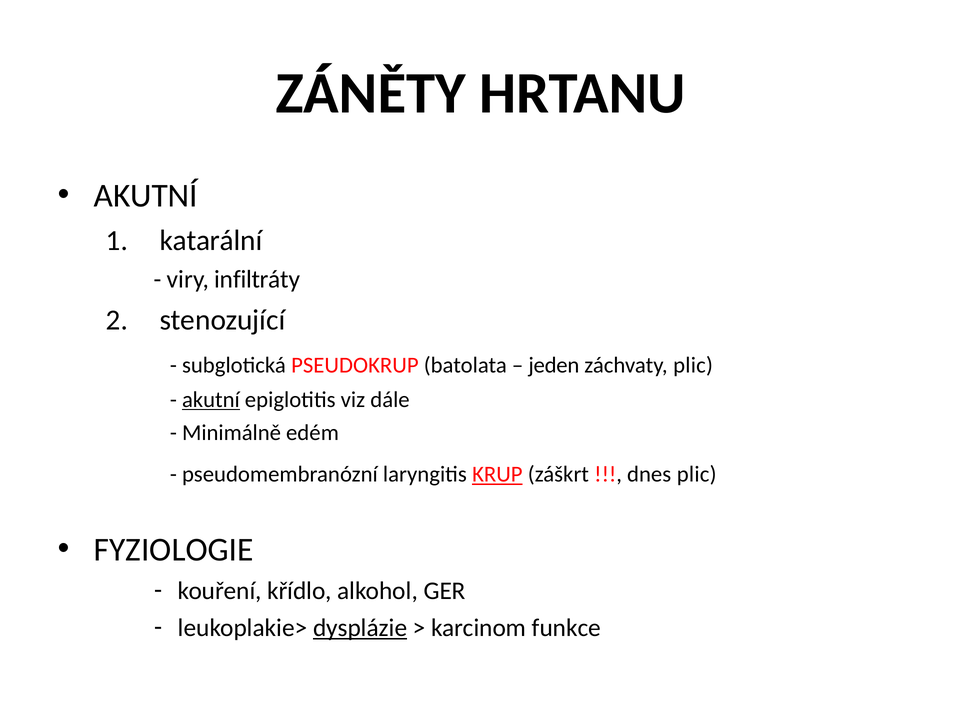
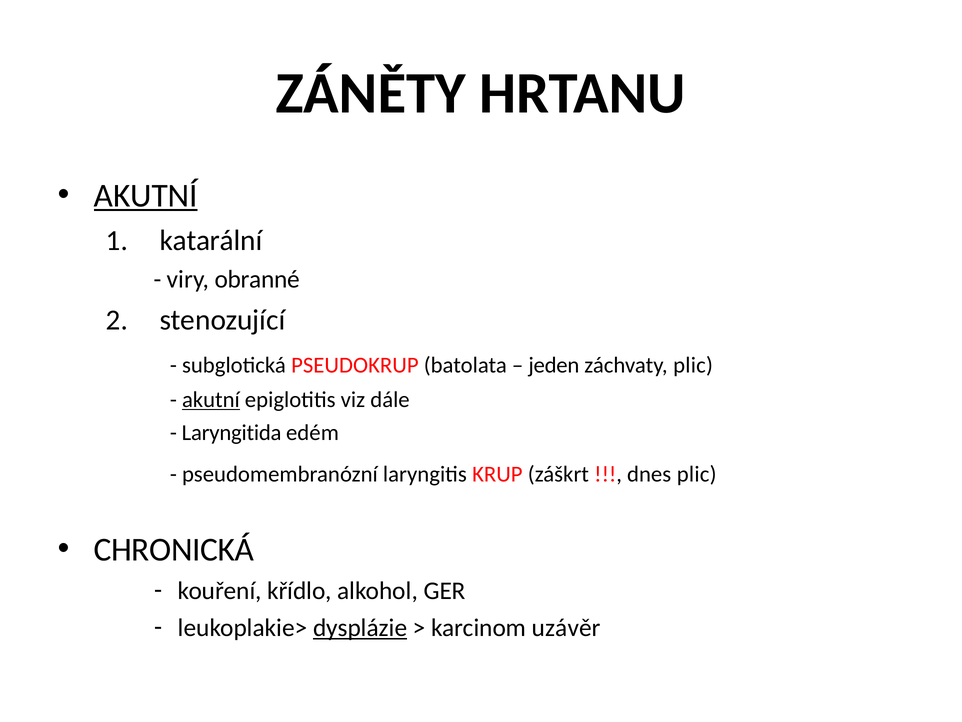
AKUTNÍ underline: none -> present (146, 196)
infiltráty: infiltráty -> obranné (257, 279)
Minimálně: Minimálně -> Laryngitida (232, 433)
KRUP underline: present -> none (497, 474)
FYZIOLOGIE: FYZIOLOGIE -> CHRONICKÁ (174, 549)
funkce: funkce -> uzávěr (566, 627)
